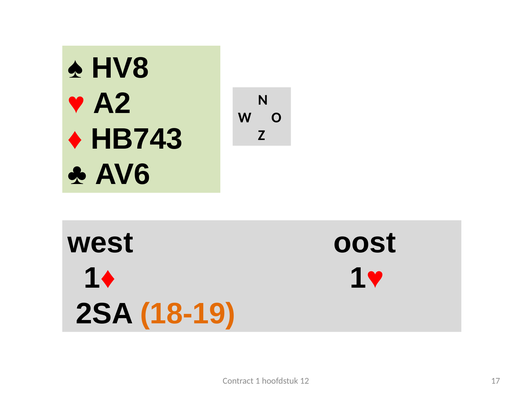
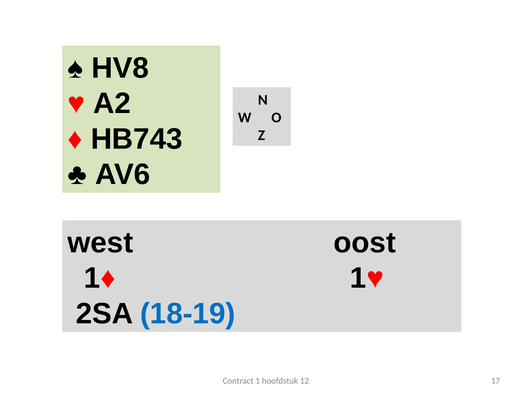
18-19 colour: orange -> blue (188, 314)
